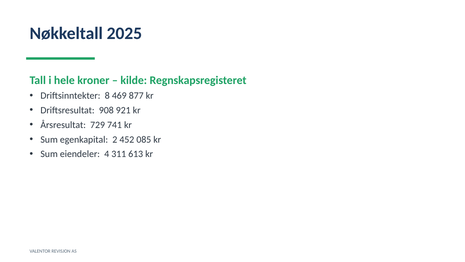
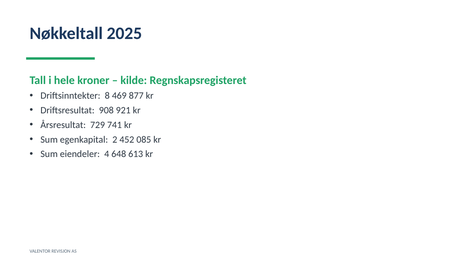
311: 311 -> 648 (119, 154)
